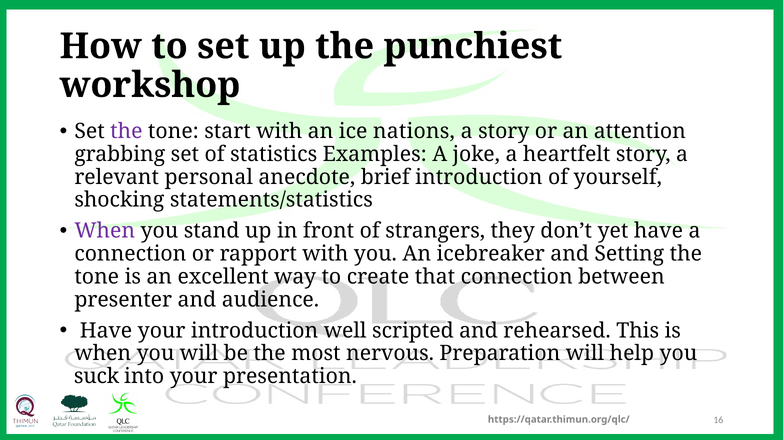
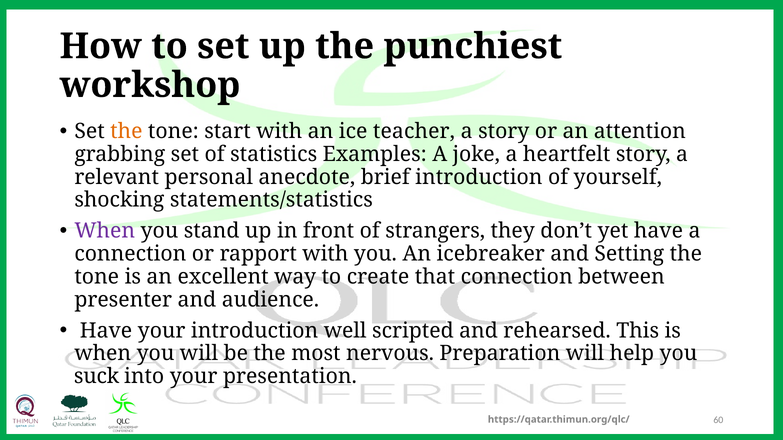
the colour: purple -> orange (126, 131)
nations: nations -> teacher (414, 131)
16: 16 -> 60 (718, 421)
